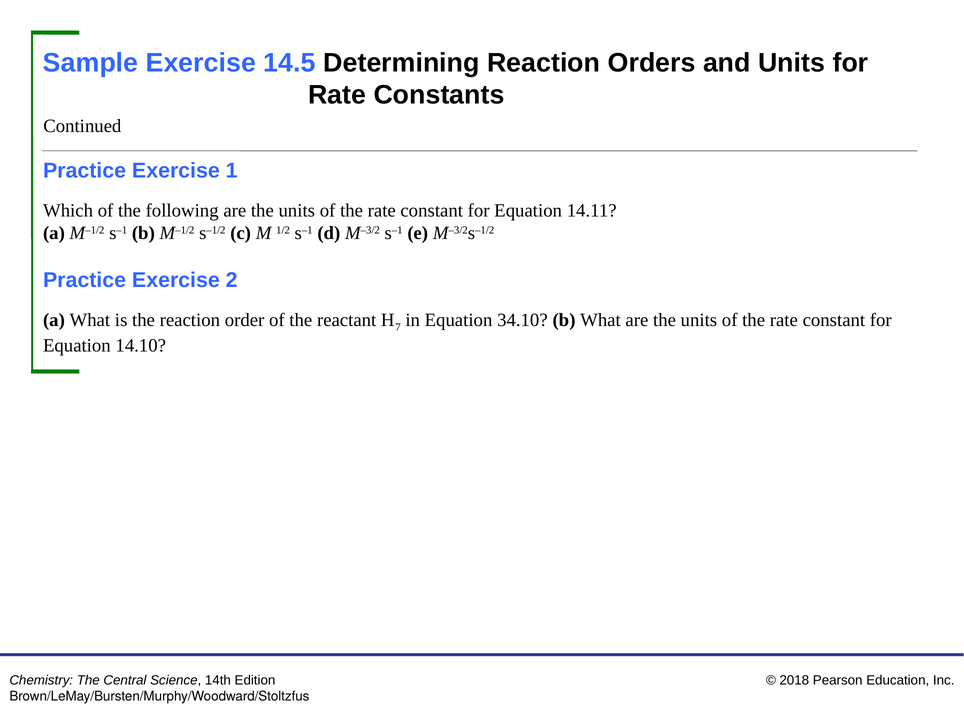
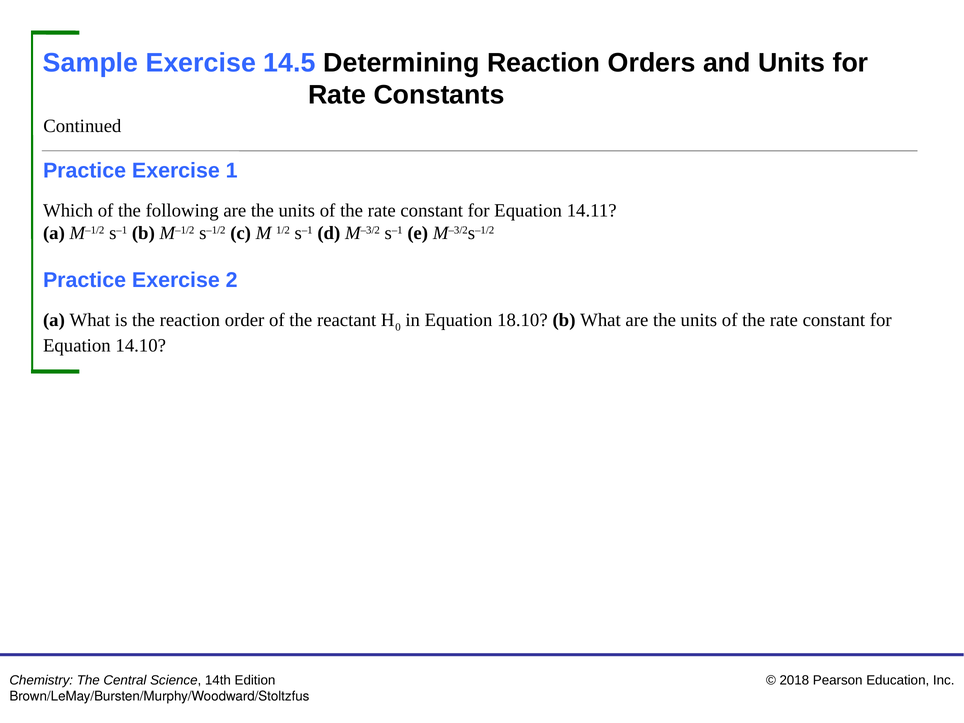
7: 7 -> 0 (398, 327)
34.10: 34.10 -> 18.10 (522, 320)
